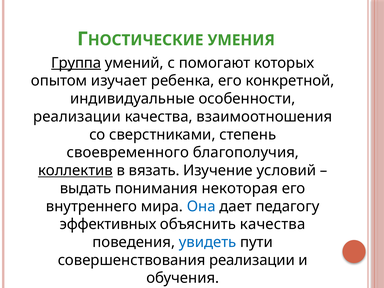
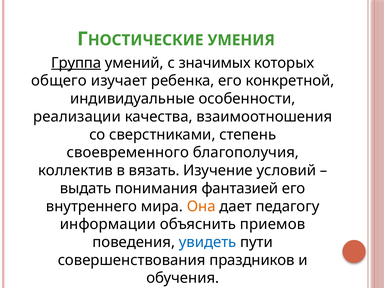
помогают: помогают -> значимых (215, 63)
опытом: опытом -> общего (59, 81)
коллектив underline: present -> none (75, 170)
некоторая: некоторая -> фантазией (240, 188)
Она colour: blue -> orange (201, 206)
эффективных: эффективных -> информации (108, 224)
объяснить качества: качества -> приемов (273, 224)
совершенствования реализации: реализации -> праздников (252, 260)
